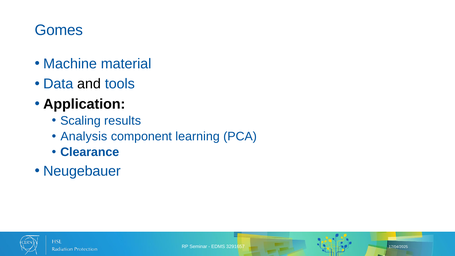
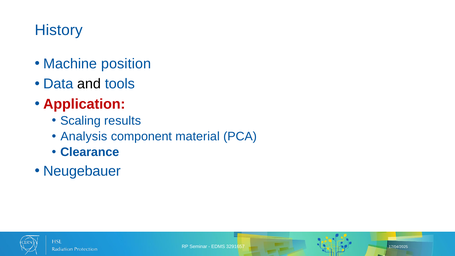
Gomes: Gomes -> History (59, 30)
material: material -> position (126, 64)
Application colour: black -> red (84, 104)
learning: learning -> material (198, 136)
